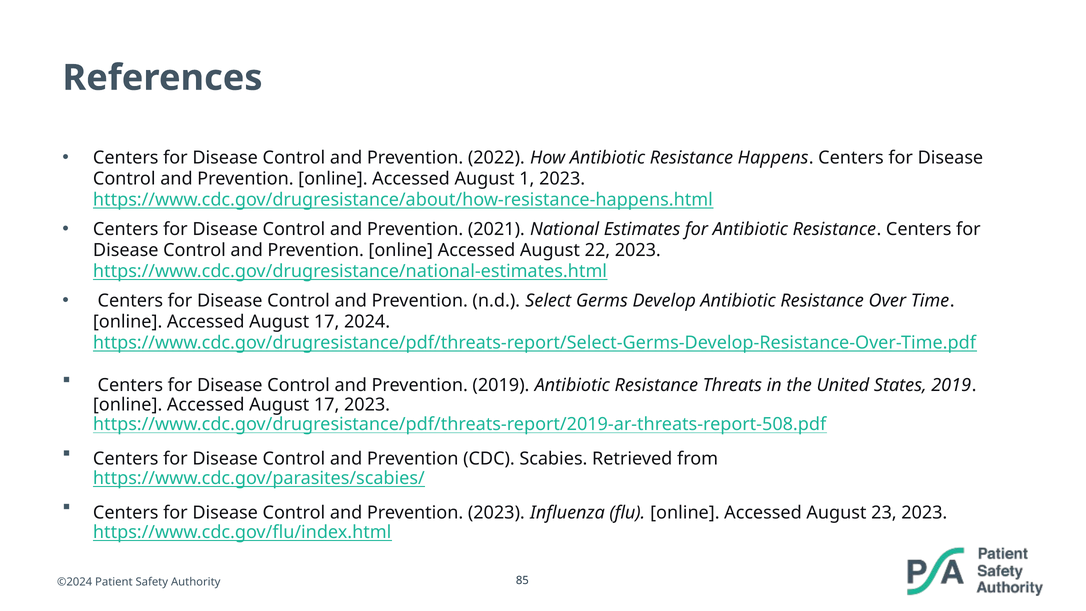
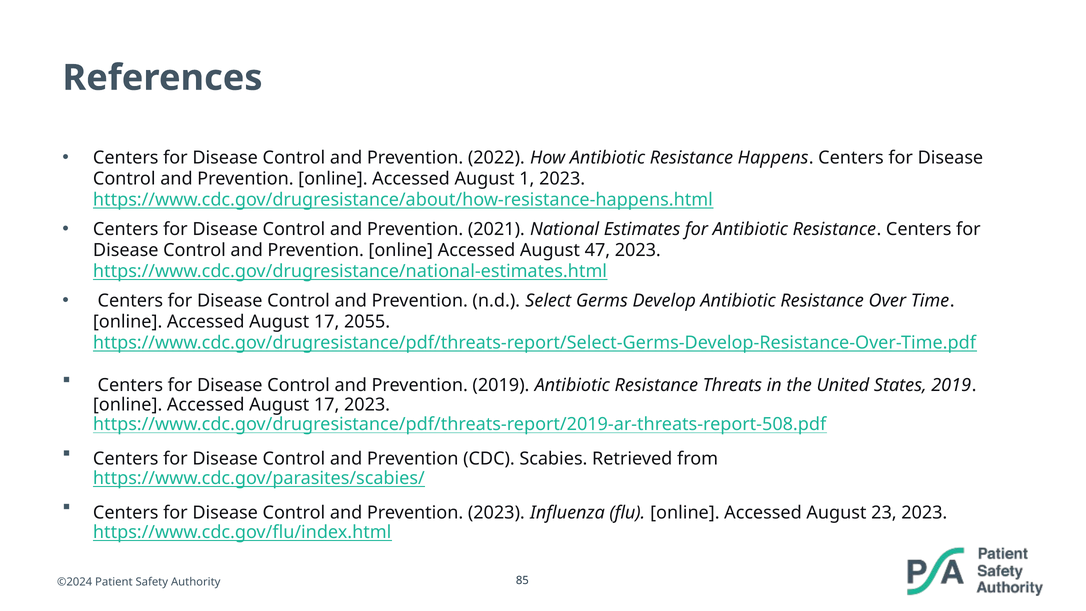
22: 22 -> 47 (597, 250)
2024: 2024 -> 2055 (367, 322)
